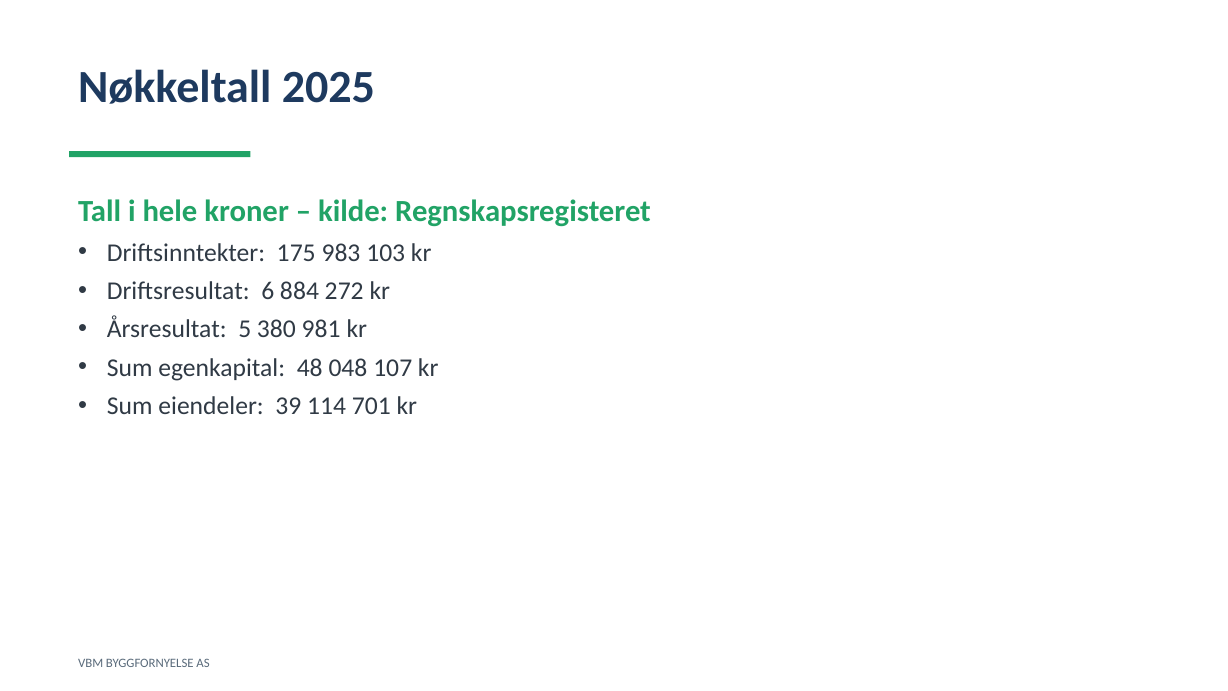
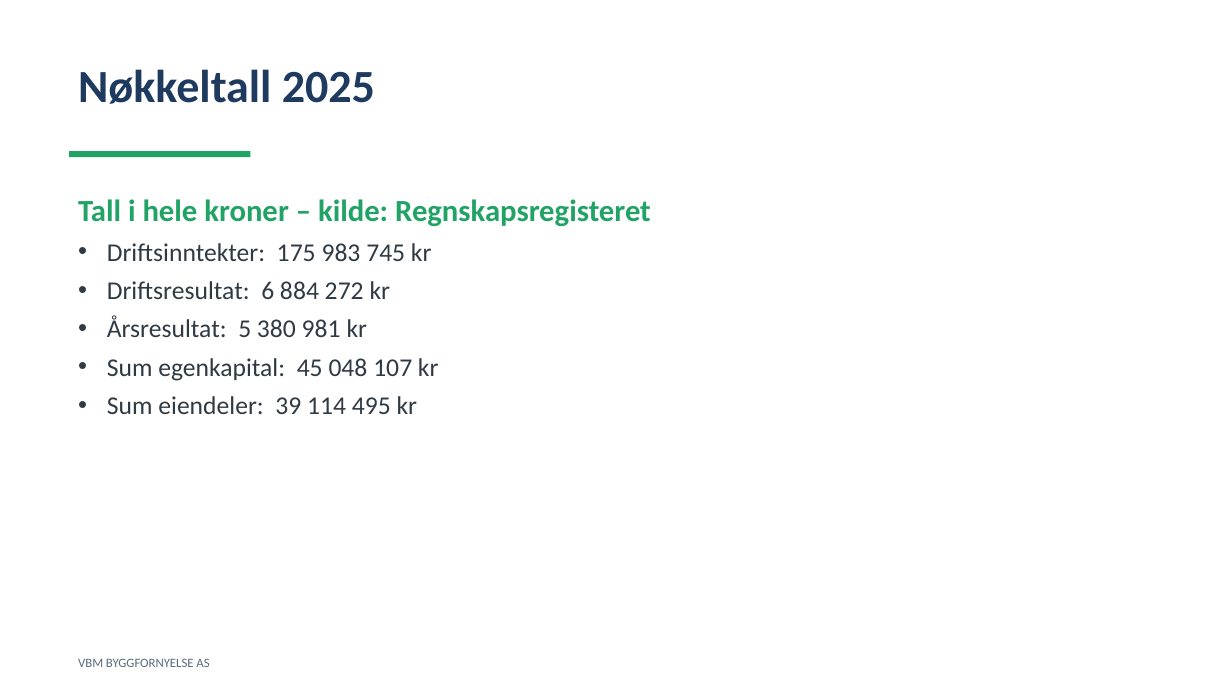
103: 103 -> 745 (386, 253)
48: 48 -> 45 (310, 368)
701: 701 -> 495 (371, 406)
